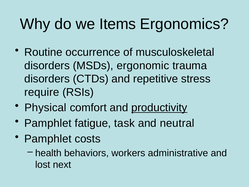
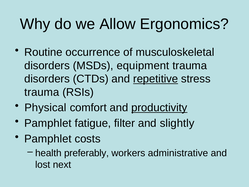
Items: Items -> Allow (118, 24)
ergonomic: ergonomic -> equipment (143, 66)
repetitive underline: none -> present (156, 79)
require: require -> trauma (42, 92)
task: task -> filter (125, 123)
neutral: neutral -> slightly (177, 123)
behaviors: behaviors -> preferably (86, 153)
